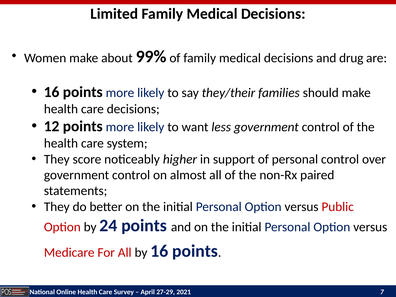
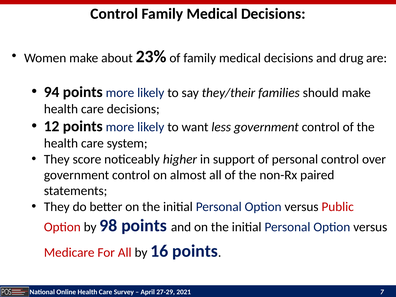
Limited: Limited -> Control (114, 14)
99%: 99% -> 23% (151, 56)
16: 16 -> 94 (52, 92)
24: 24 -> 98 (108, 225)
